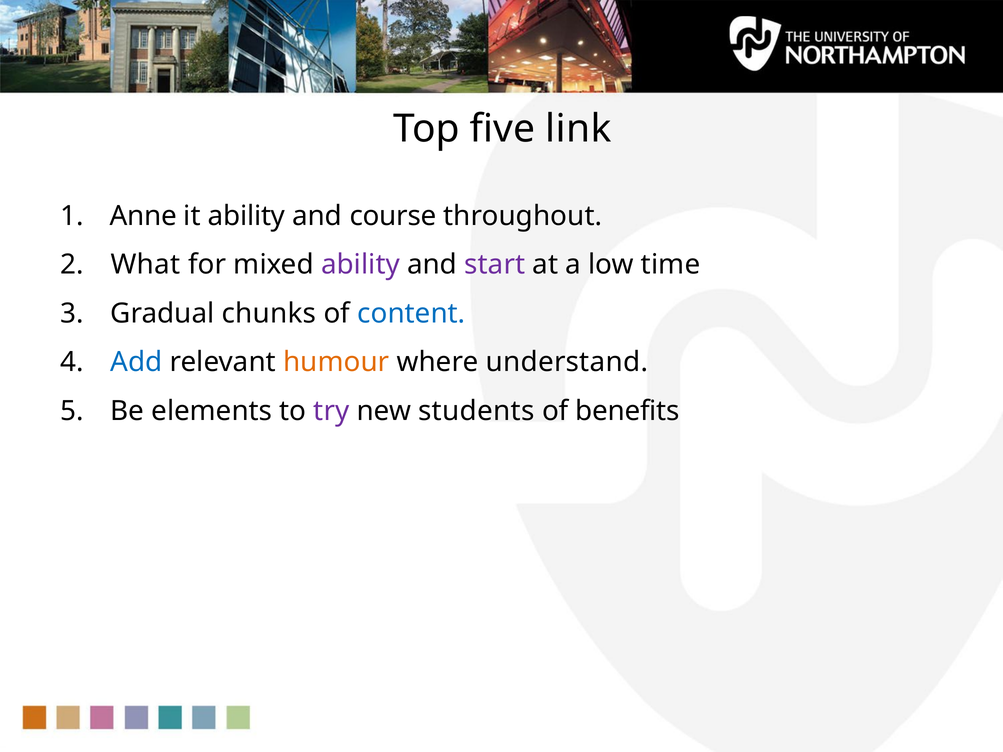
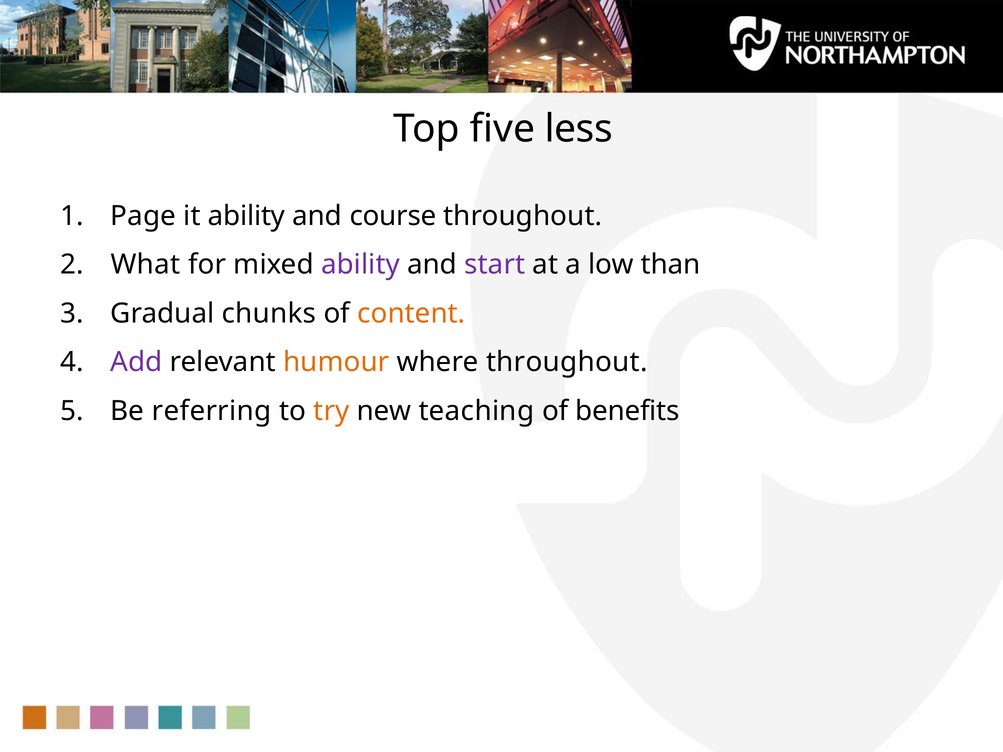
link: link -> less (579, 129)
Anne: Anne -> Page (143, 216)
time: time -> than (671, 265)
content colour: blue -> orange (411, 313)
Add colour: blue -> purple (136, 362)
where understand: understand -> throughout (567, 362)
elements: elements -> referring (212, 411)
try colour: purple -> orange (331, 411)
students: students -> teaching (476, 411)
